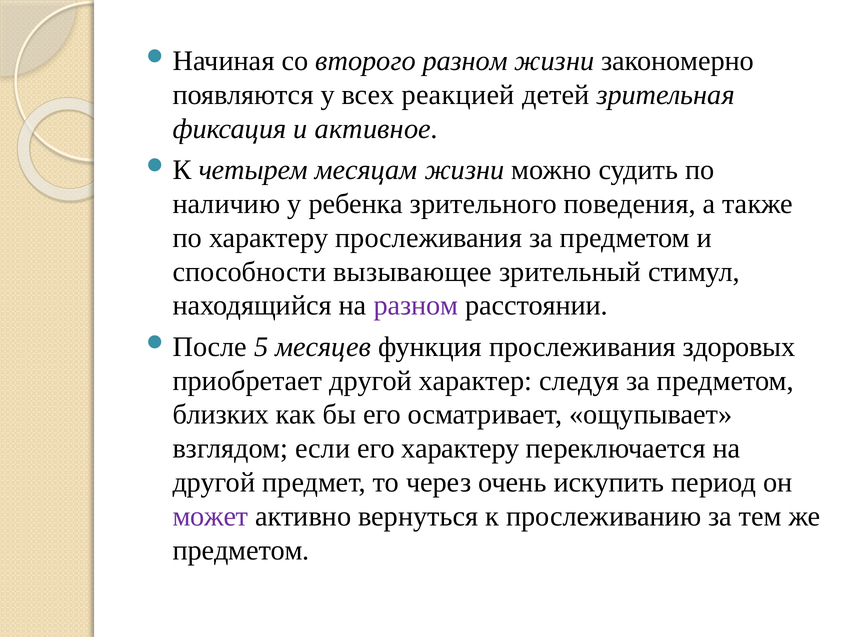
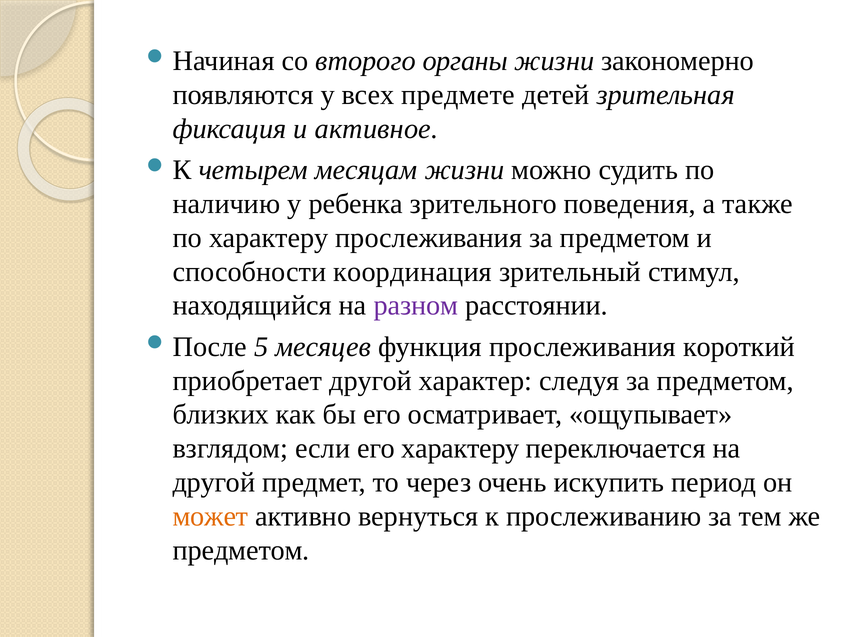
второго разном: разном -> органы (465, 61)
реакцией: реакцией -> предмете (458, 95)
вызывающее: вызывающее -> координация (413, 272)
здоровых: здоровых -> короткий (739, 347)
может colour: purple -> orange (210, 516)
